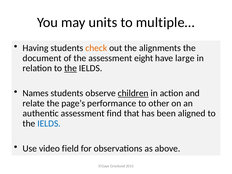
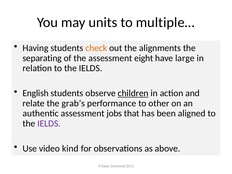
document: document -> separating (42, 58)
the underline: present -> none (71, 68)
Names: Names -> English (36, 93)
page’s: page’s -> grab’s (73, 103)
find: find -> jobs (114, 113)
IELDS colour: blue -> purple (49, 124)
field: field -> kind (70, 149)
